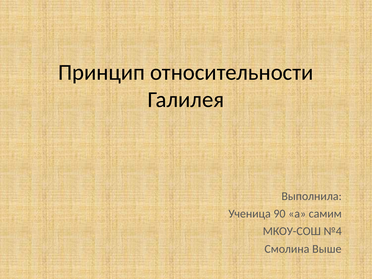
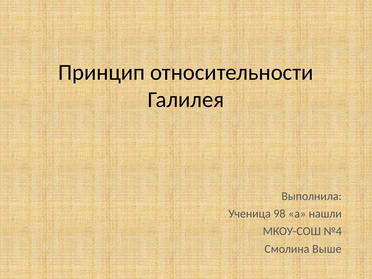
90: 90 -> 98 (279, 214)
самим: самим -> нашли (325, 214)
